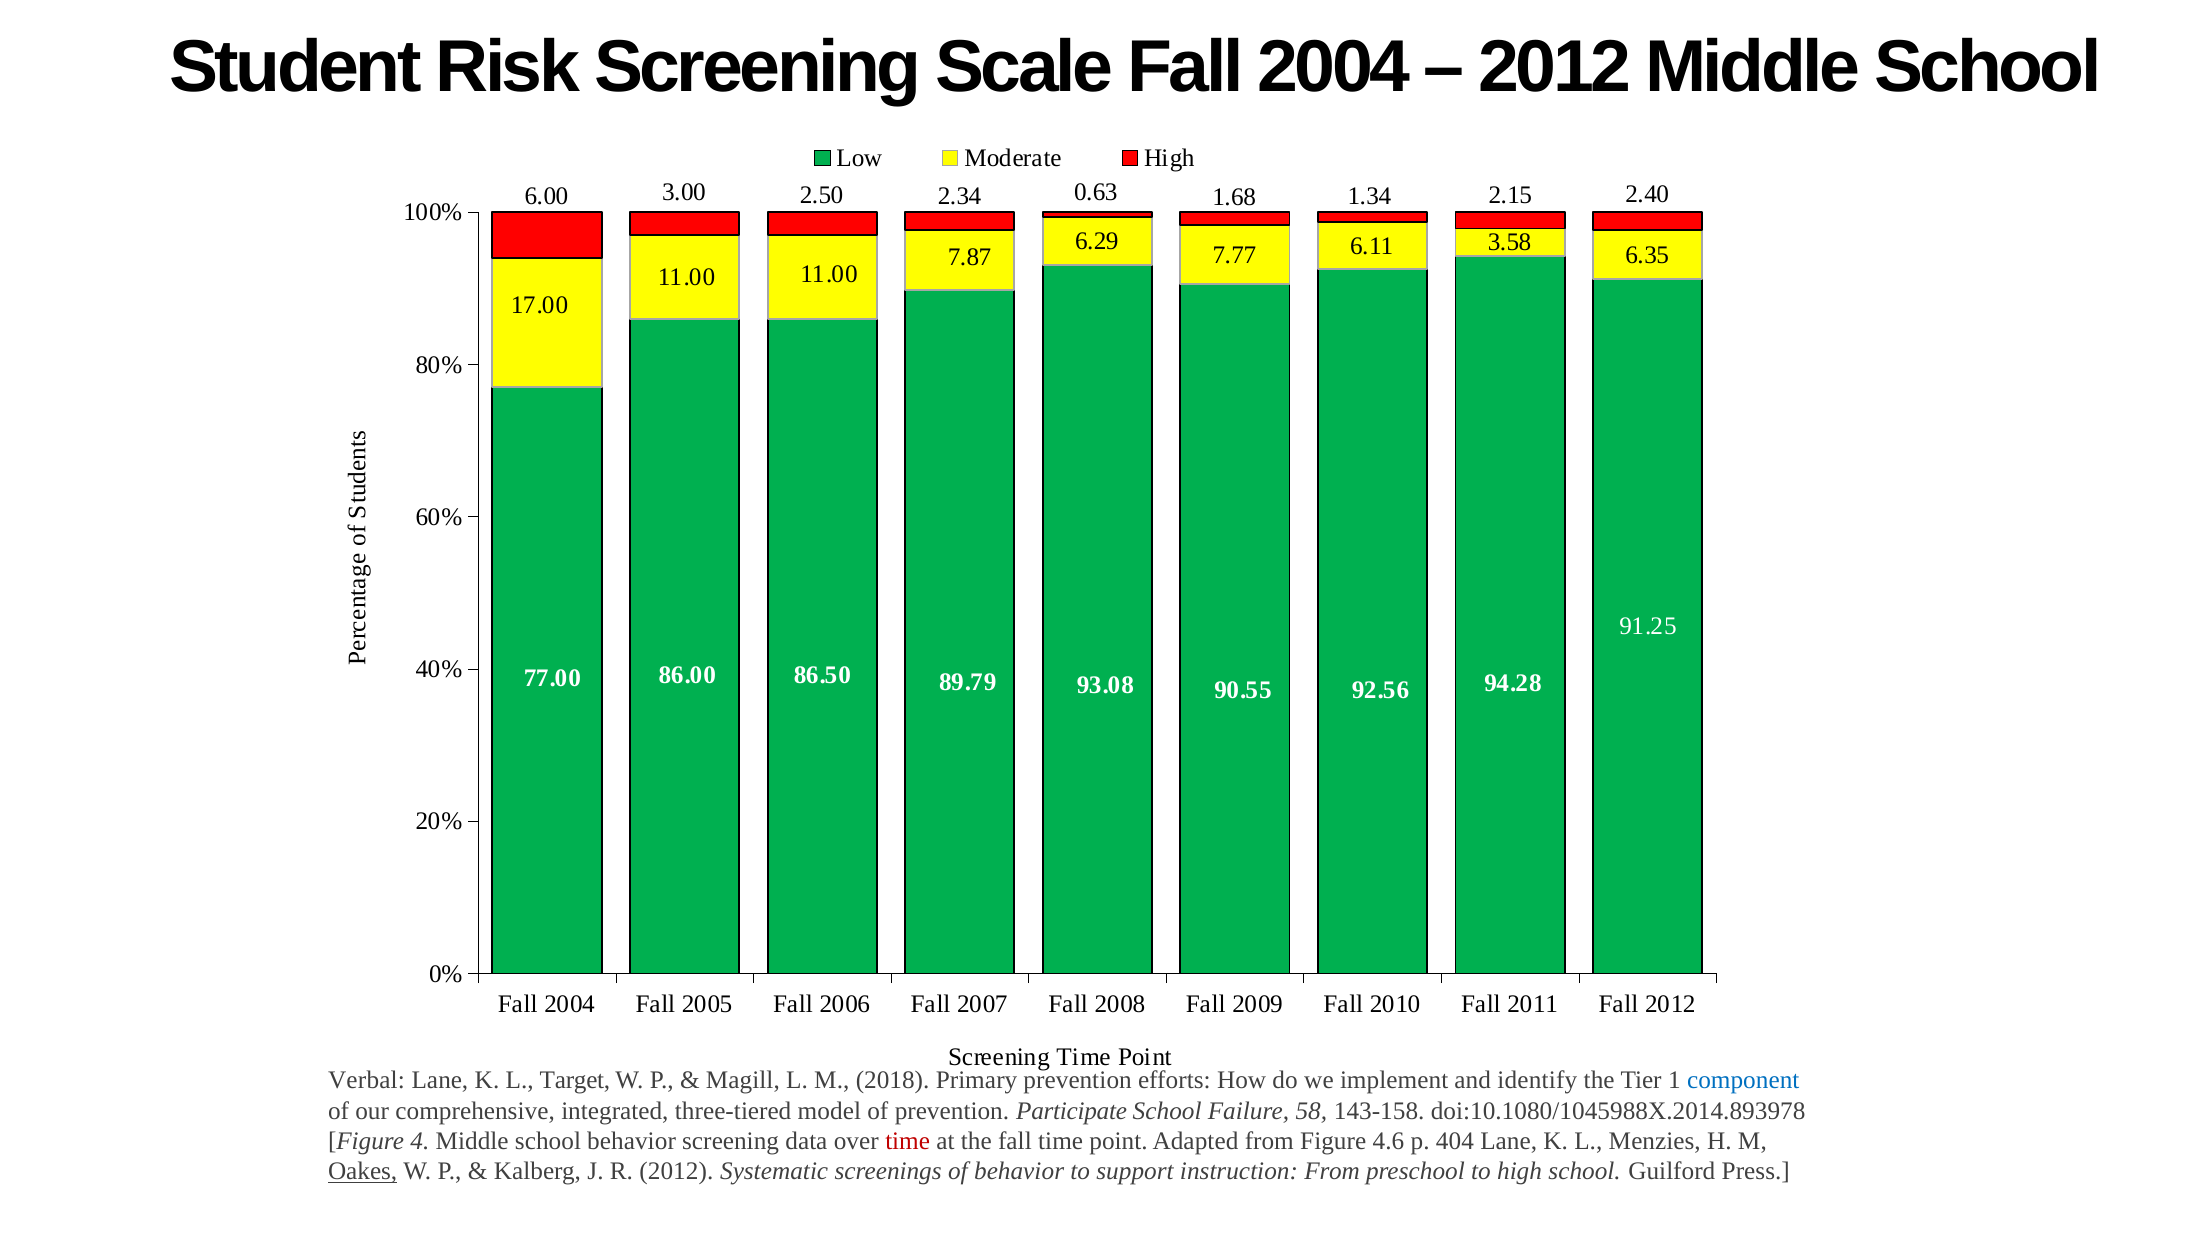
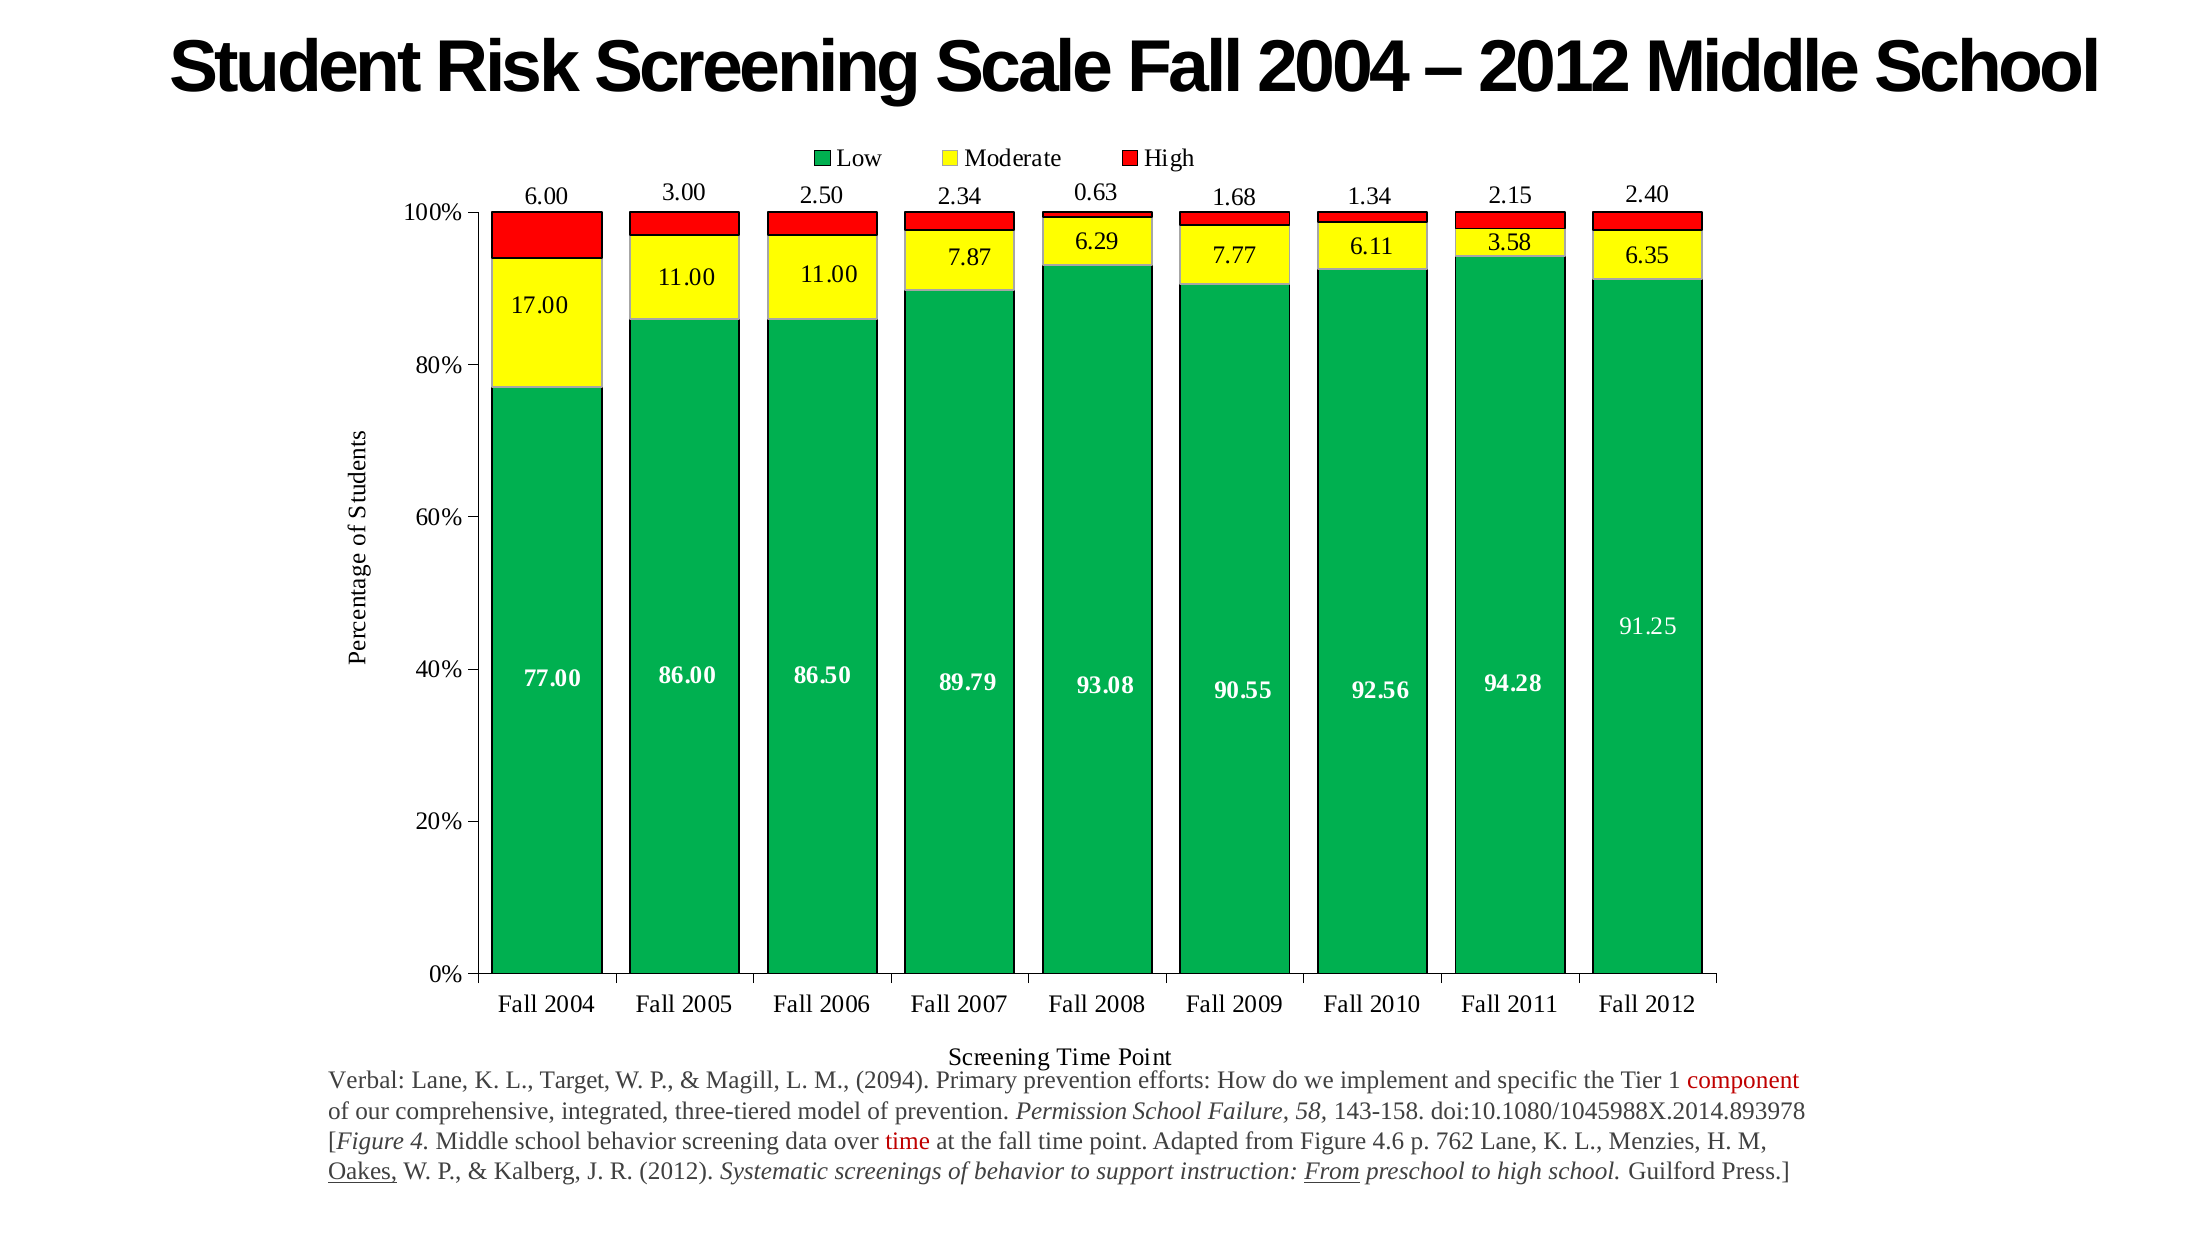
2018: 2018 -> 2094 (893, 1081)
identify: identify -> specific (1537, 1081)
component colour: blue -> red (1743, 1081)
Participate: Participate -> Permission (1072, 1111)
404: 404 -> 762 (1455, 1141)
From underline: none -> present (1332, 1172)
